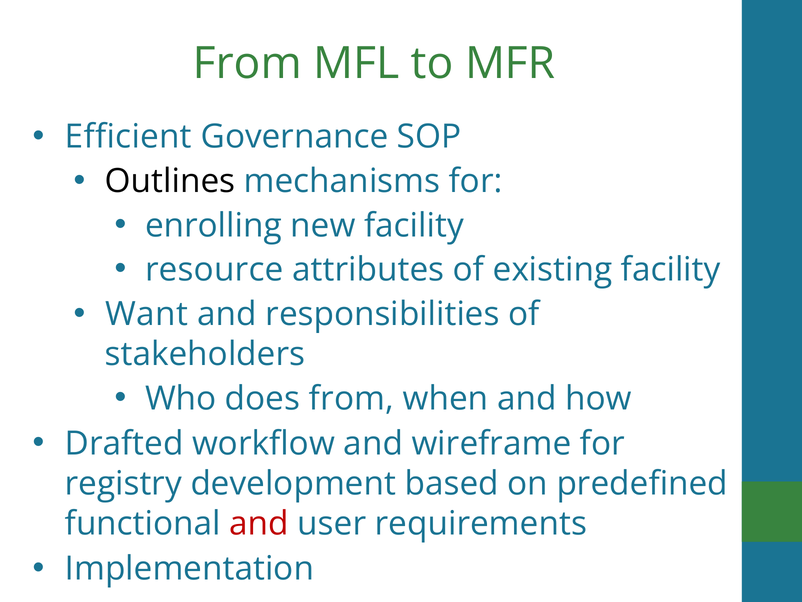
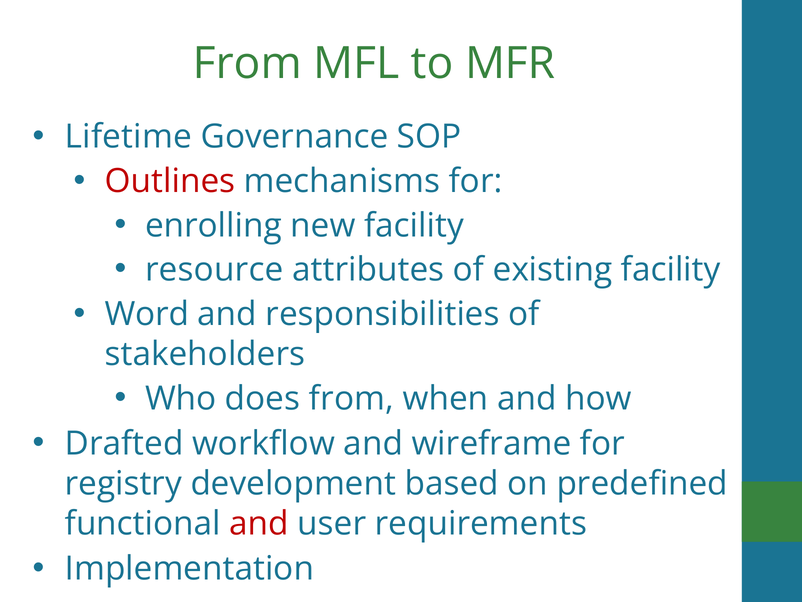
Efficient: Efficient -> Lifetime (128, 137)
Outlines colour: black -> red (170, 181)
Want: Want -> Word (147, 314)
